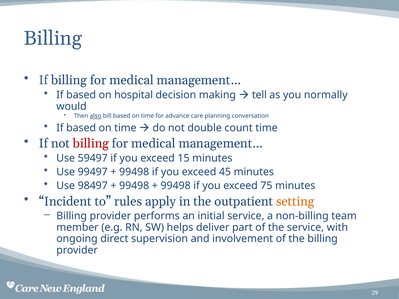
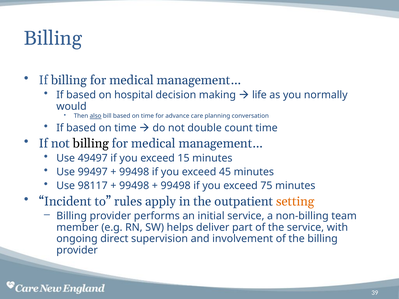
tell: tell -> life (259, 95)
billing colour: red -> black (91, 144)
59497: 59497 -> 49497 (93, 158)
98497: 98497 -> 98117 (93, 186)
